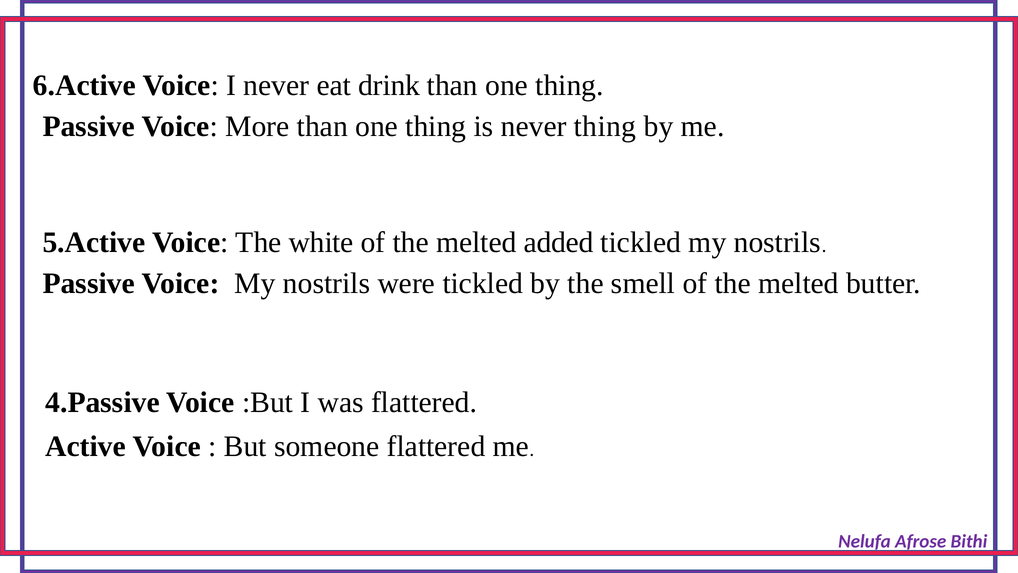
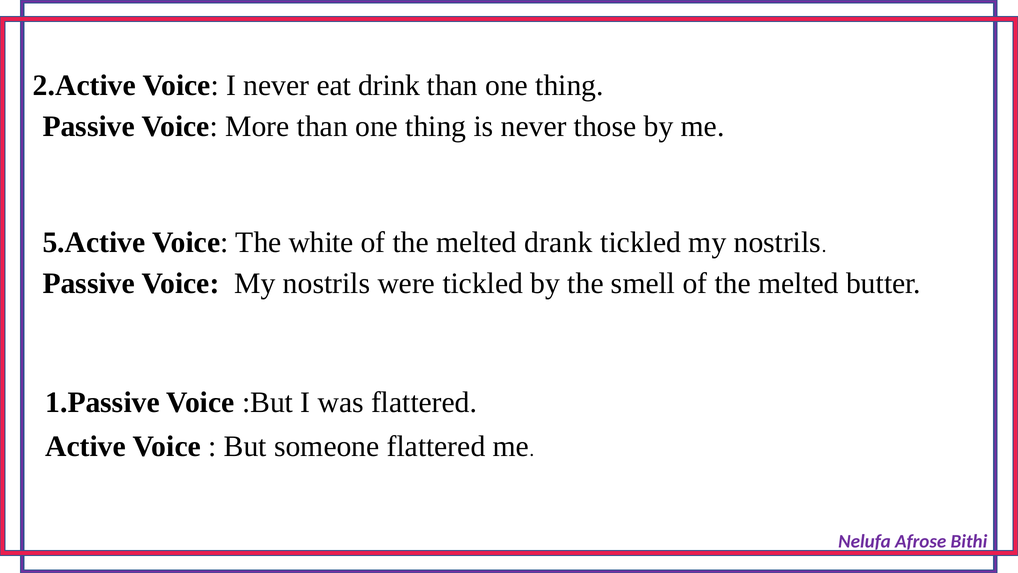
6.Active: 6.Active -> 2.Active (84, 85)
never thing: thing -> those (605, 127)
added: added -> drank (558, 242)
4.Passive: 4.Passive -> 1.Passive (103, 402)
